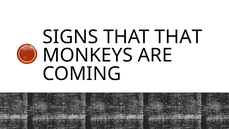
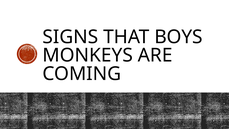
THAT THAT: THAT -> BOYS (178, 37)
